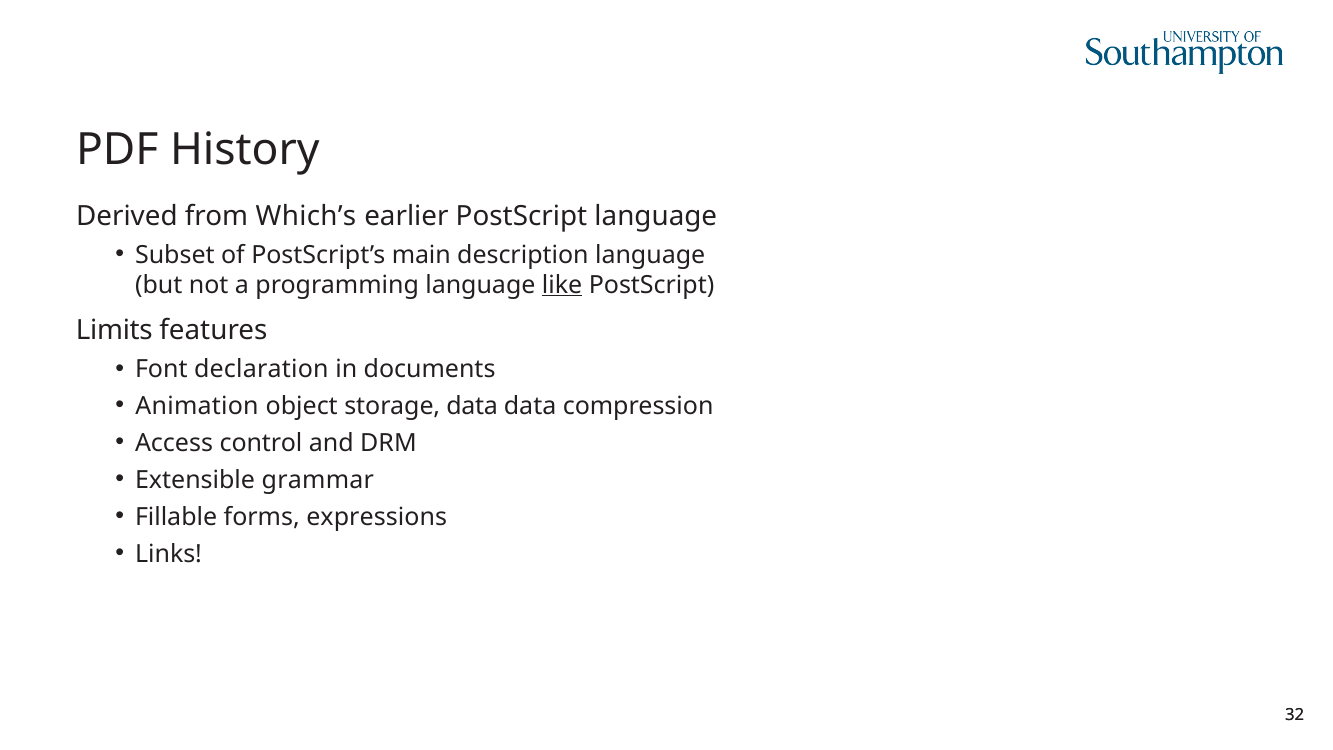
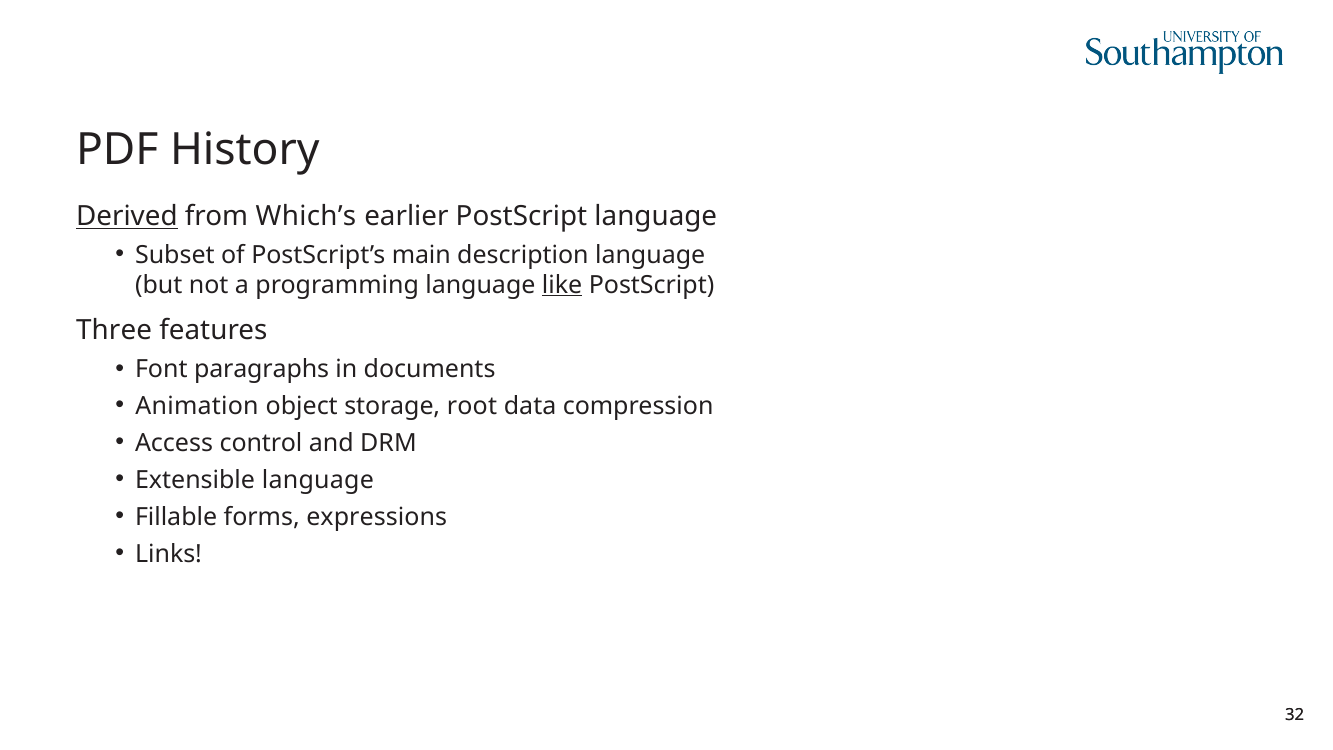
Derived underline: none -> present (127, 216)
Limits: Limits -> Three (114, 331)
declaration: declaration -> paragraphs (262, 369)
storage data: data -> root (472, 406)
Extensible grammar: grammar -> language (318, 480)
